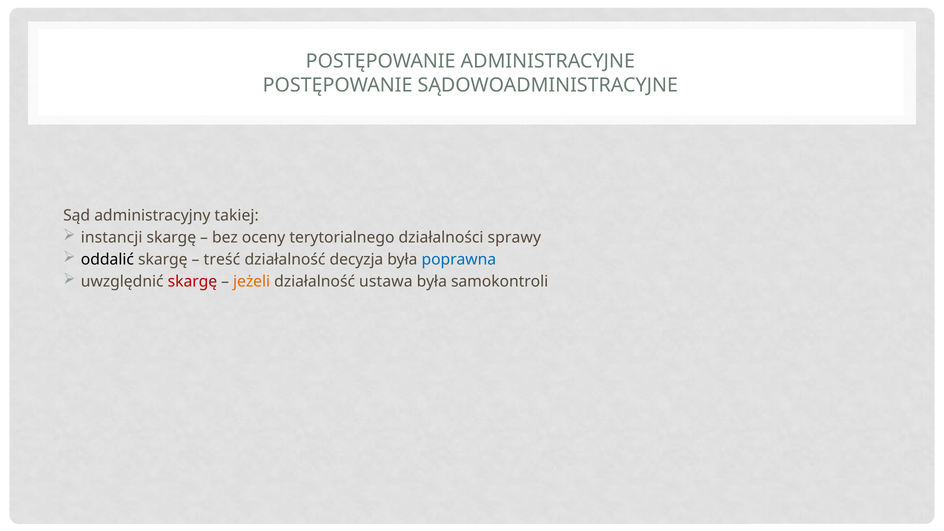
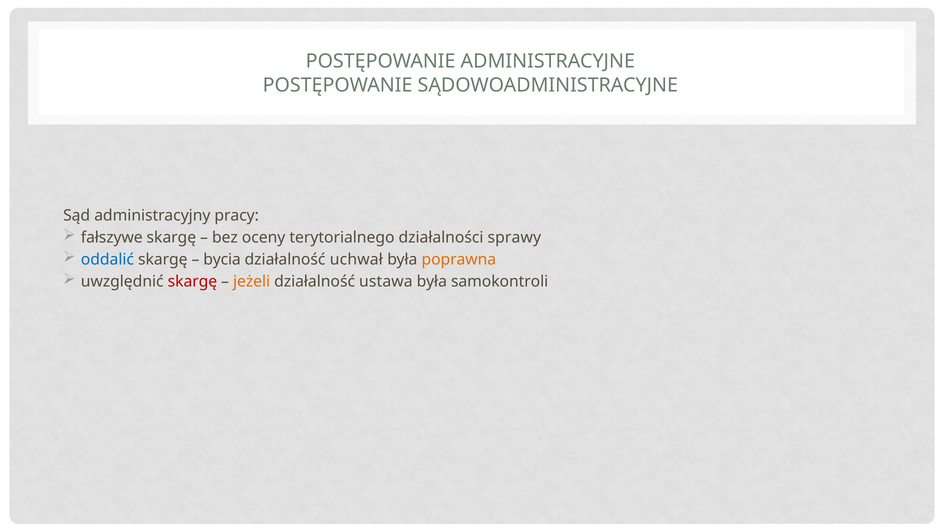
takiej: takiej -> pracy (237, 216)
instancji: instancji -> fałszywe (112, 238)
oddalić colour: black -> blue (107, 260)
treść: treść -> bycia (222, 260)
decyzja: decyzja -> uchwał (356, 260)
poprawna colour: blue -> orange (459, 260)
